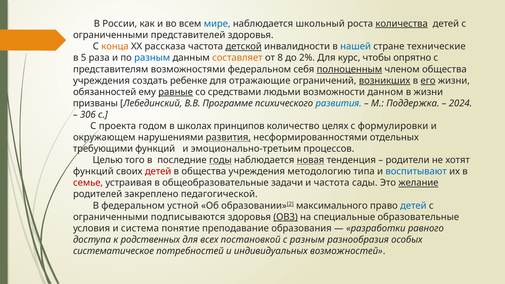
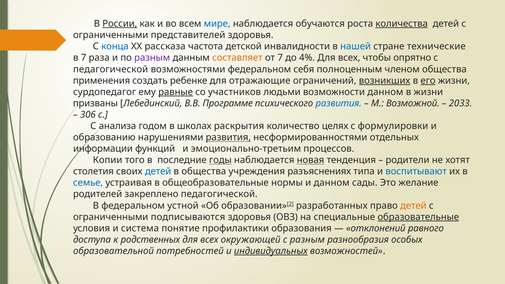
России underline: none -> present (120, 24)
школьный: школьный -> обучаются (320, 24)
конца colour: orange -> blue (115, 47)
детской underline: present -> none (244, 47)
в 5: 5 -> 7 (84, 58)
разным colour: blue -> purple (152, 58)
от 8: 8 -> 7 (280, 58)
2%: 2% -> 4% (307, 58)
курс: курс -> всех (349, 58)
представителям: представителям -> педагогической (111, 69)
полноценным underline: present -> none (349, 69)
учреждения: учреждения -> применения (102, 81)
обязанностей: обязанностей -> сурдопедагог (105, 92)
средствами: средствами -> участников (235, 92)
Поддержка: Поддержка -> Возможной (413, 103)
2024: 2024 -> 2033 (460, 103)
проекта: проекта -> анализа (117, 126)
принципов: принципов -> раскрытия (239, 126)
окружающем: окружающем -> образованию (104, 137)
требующими: требующими -> информации (103, 149)
Целью: Целью -> Копии (108, 160)
функций: функций -> столетия (93, 172)
детей colour: red -> blue (158, 172)
методологию: методологию -> разъяснениях (319, 172)
семье colour: red -> blue (88, 183)
задачи: задачи -> нормы (287, 183)
и частота: частота -> данном (332, 183)
желание underline: present -> none (418, 183)
максимального: максимального -> разработанных (332, 206)
детей colour: blue -> orange (413, 206)
ОВЗ underline: present -> none (286, 217)
образовательные underline: none -> present (418, 217)
преподавание: преподавание -> профилактики (236, 228)
разработки: разработки -> отклонений (376, 228)
постановкой: постановкой -> окружающей (251, 240)
систематическое: систематическое -> образовательной (113, 251)
индивидуальных underline: none -> present (271, 251)
